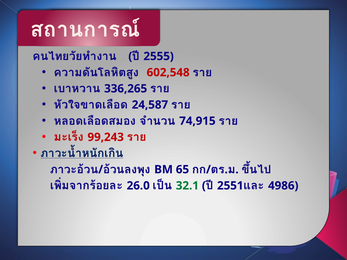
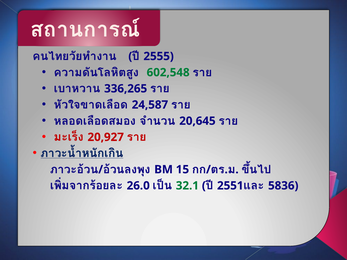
602,548 colour: red -> green (168, 73)
74,915: 74,915 -> 20,645 (197, 121)
99,243: 99,243 -> 20,927 (106, 137)
65: 65 -> 15 (182, 170)
4986: 4986 -> 5836 (283, 186)
